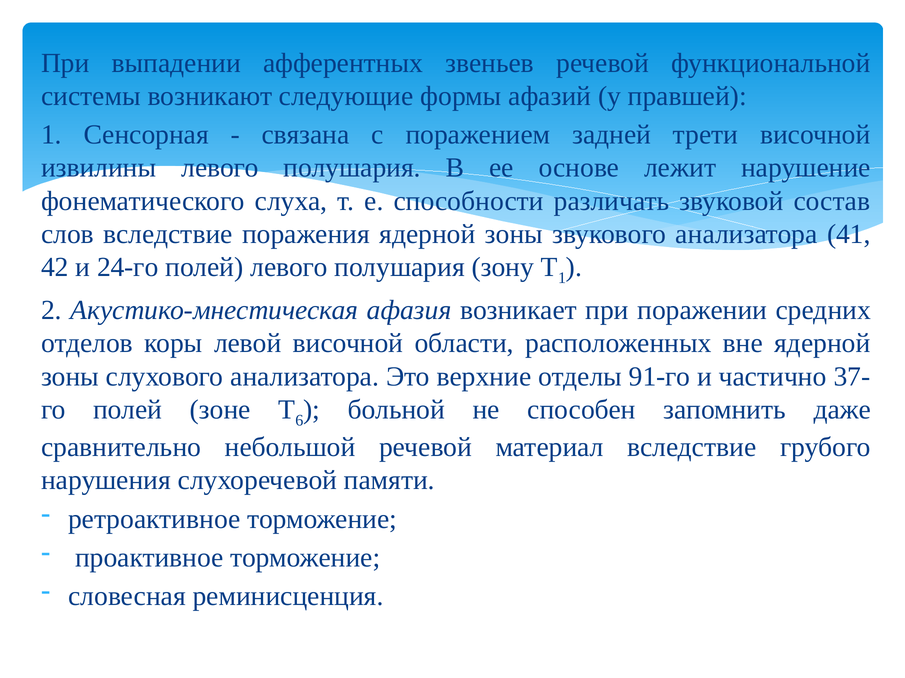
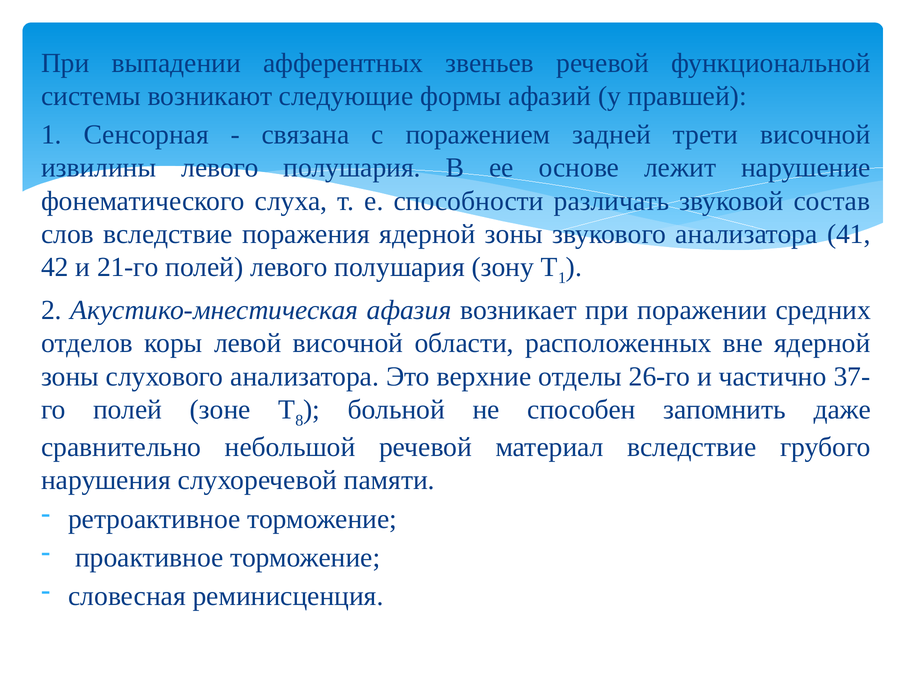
24-го: 24-го -> 21-го (128, 267)
91-го: 91-го -> 26-го (660, 377)
6: 6 -> 8 (299, 421)
